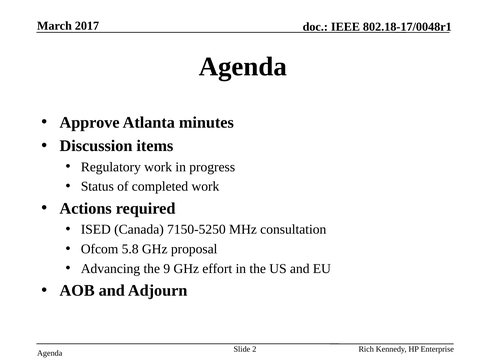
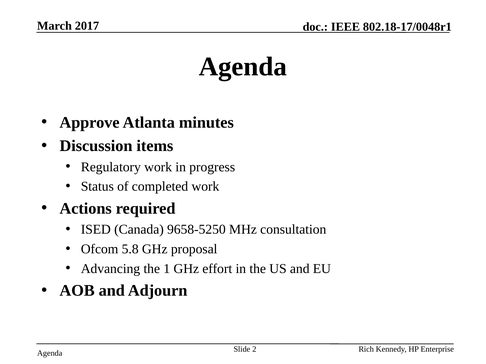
7150-5250: 7150-5250 -> 9658-5250 (196, 230)
9: 9 -> 1 (167, 269)
